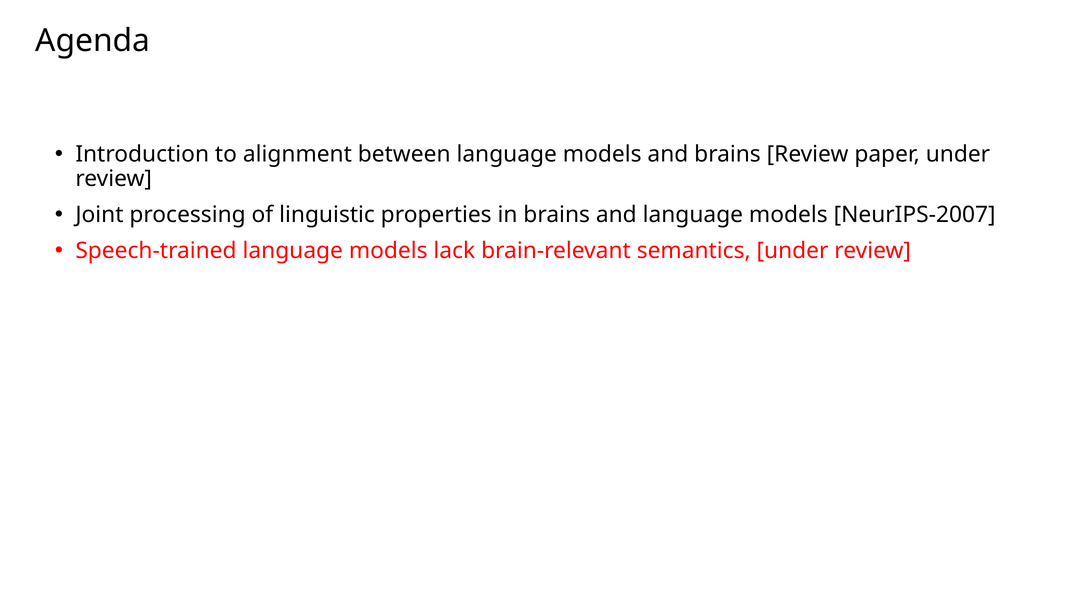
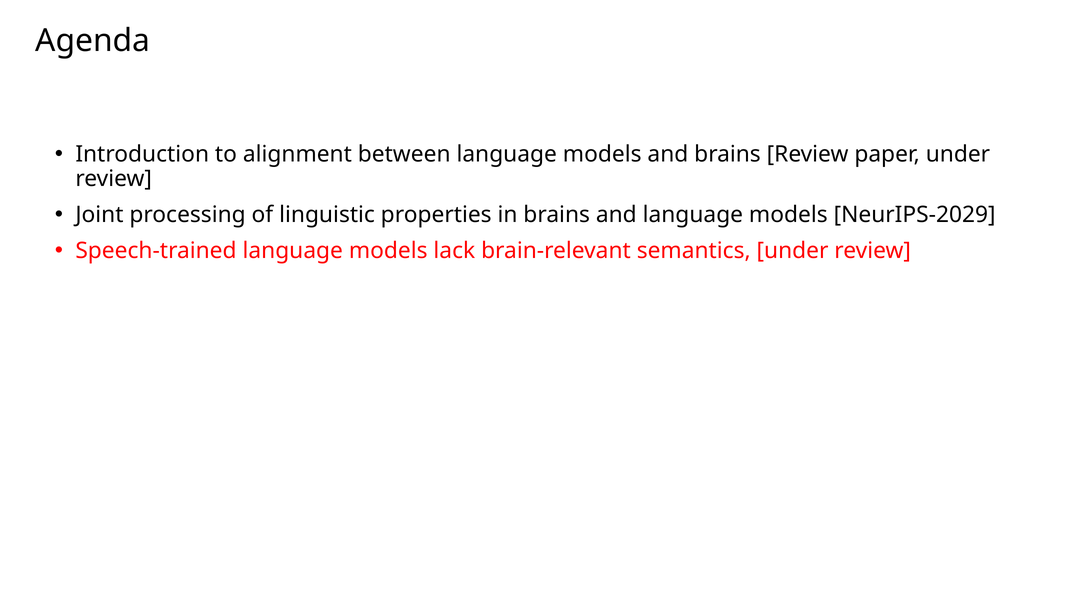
NeurIPS-2007: NeurIPS-2007 -> NeurIPS-2029 (915, 215)
